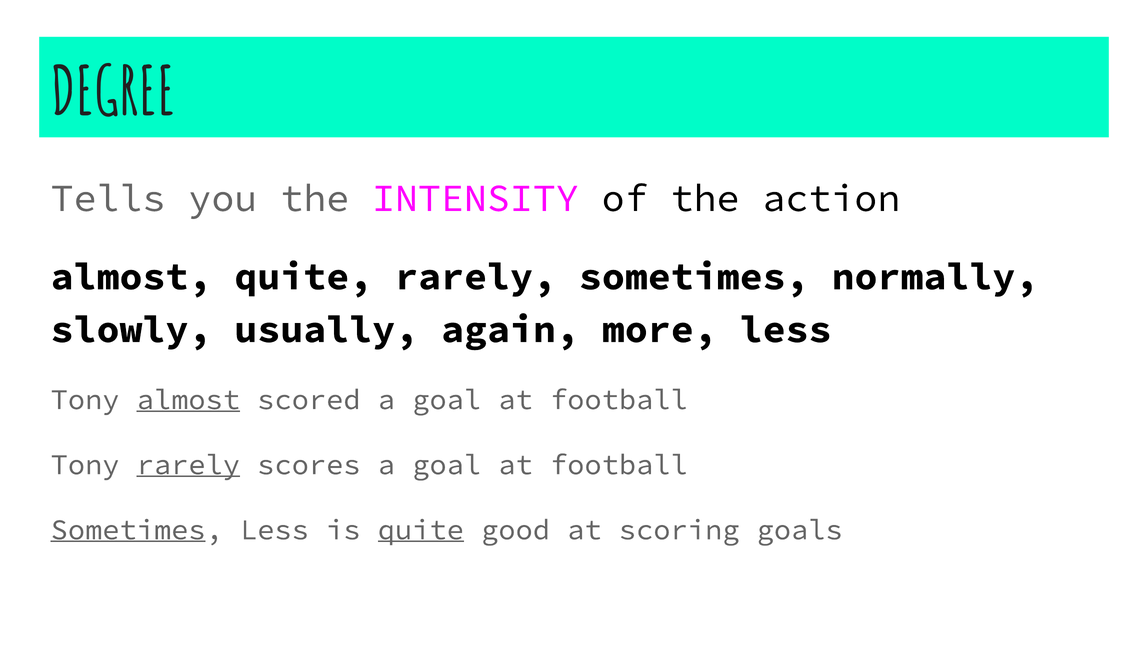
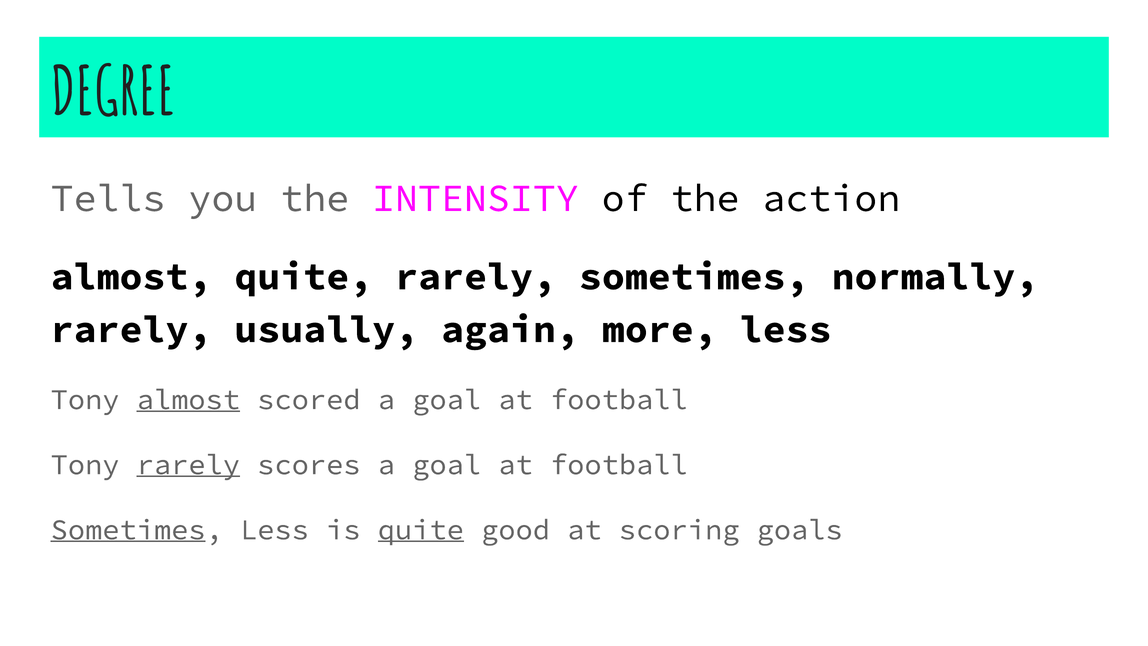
slowly: slowly -> rarely (131, 329)
